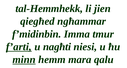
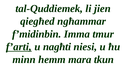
tal-Hemmhekk: tal-Hemmhekk -> tal-Quddiemek (49, 9)
minn underline: present -> none (24, 60)
qalu: qalu -> tkun (104, 60)
